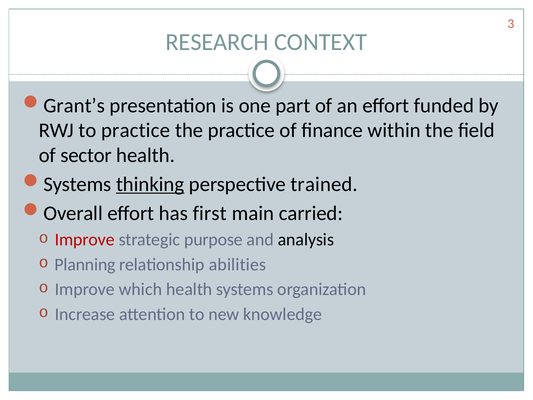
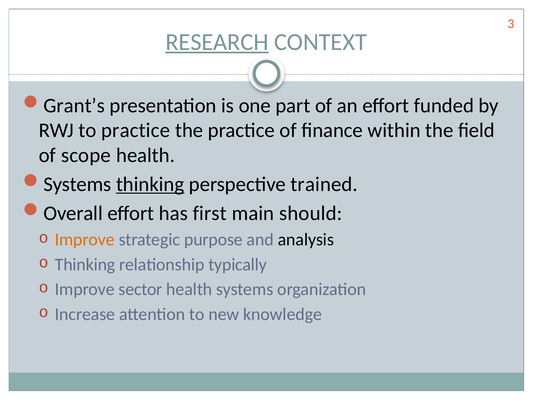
RESEARCH underline: none -> present (217, 42)
sector: sector -> scope (86, 155)
carried: carried -> should (311, 213)
Improve colour: red -> orange (85, 240)
Planning: Planning -> Thinking (85, 264)
abilities: abilities -> typically (238, 264)
which: which -> sector (141, 289)
